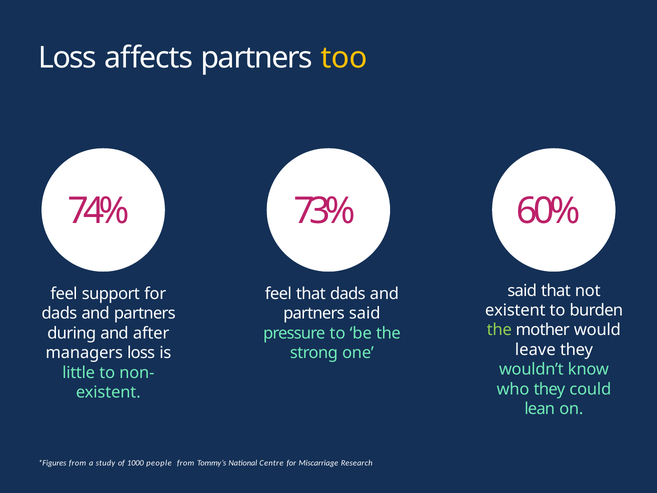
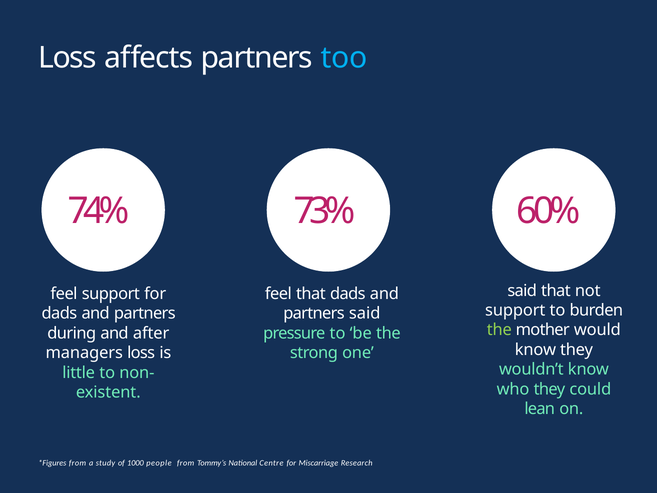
too colour: yellow -> light blue (344, 58)
existent: existent -> support (515, 310)
leave: leave -> know (535, 350)
